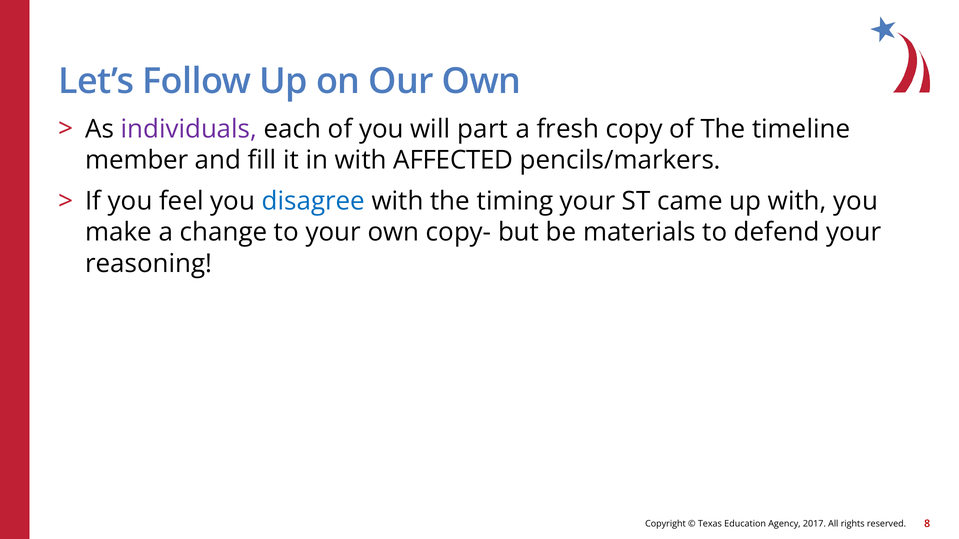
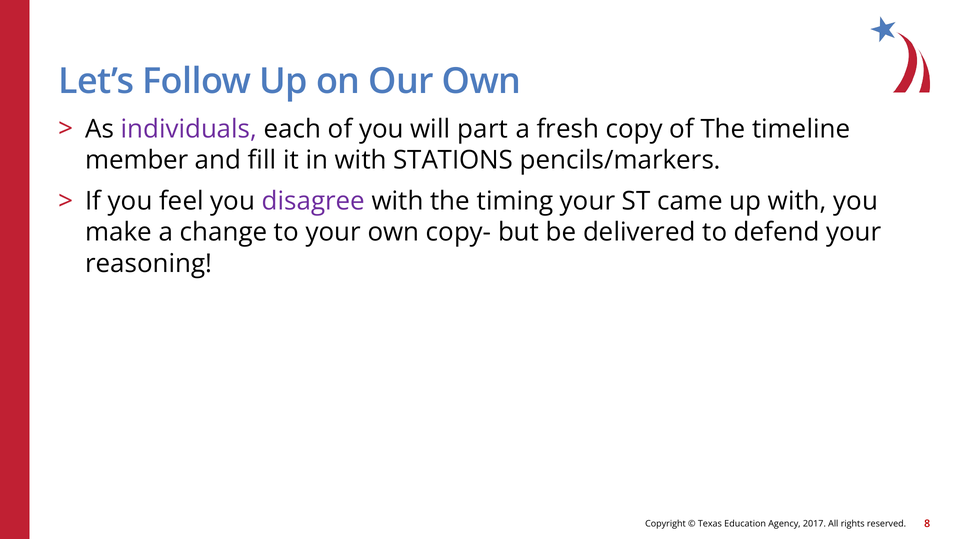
AFFECTED: AFFECTED -> STATIONS (453, 160)
disagree colour: blue -> purple (313, 201)
materials: materials -> delivered (639, 233)
